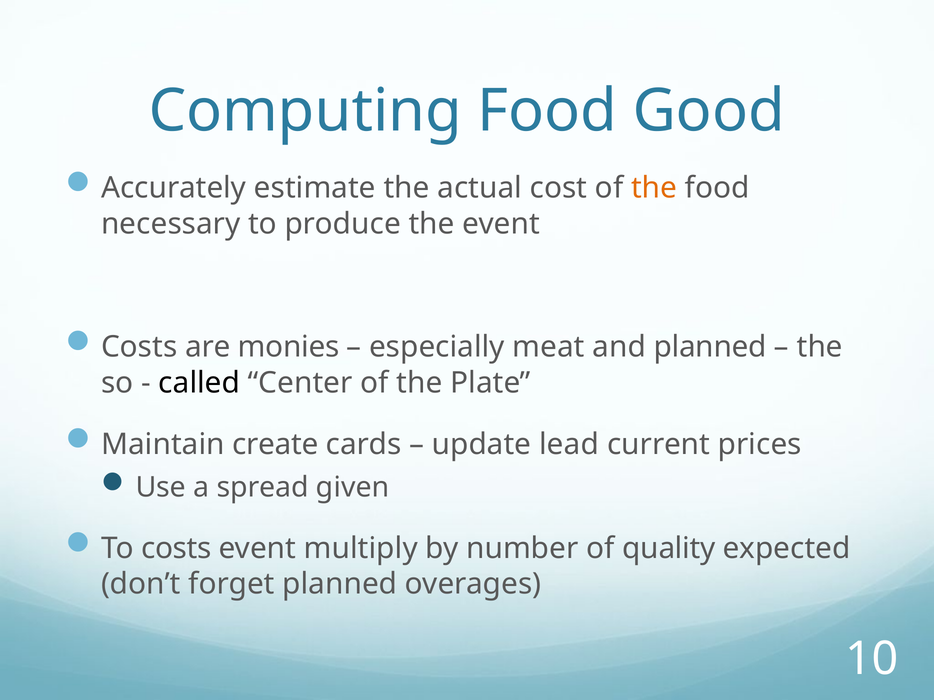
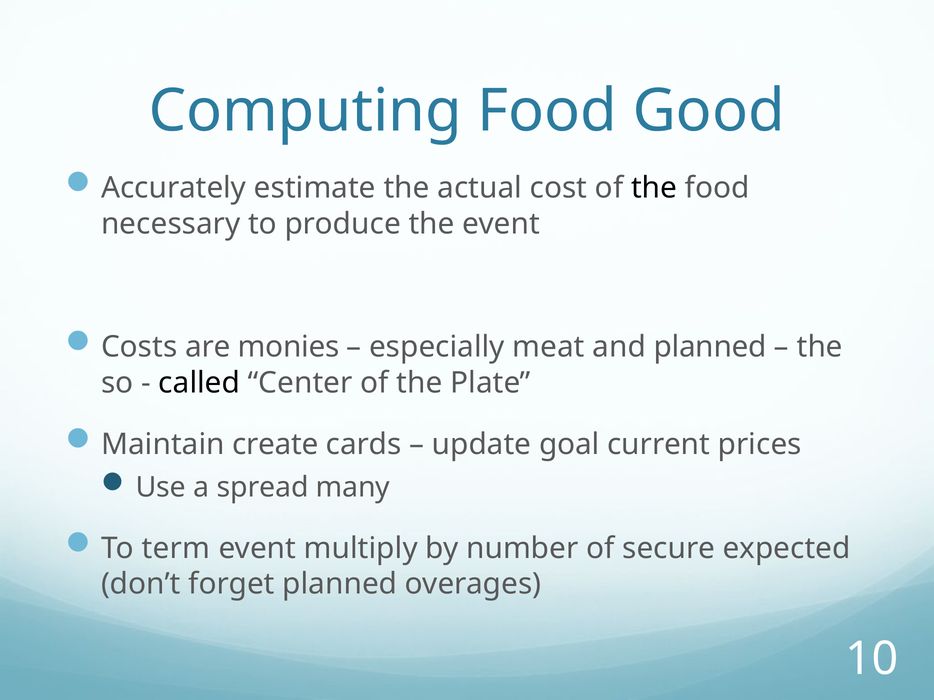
the colour: orange -> black (654, 188)
lead: lead -> goal (569, 445)
given: given -> many (353, 488)
To costs: costs -> term (176, 549)
quality: quality -> secure (669, 549)
